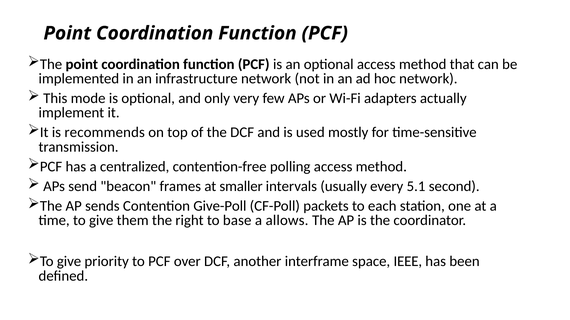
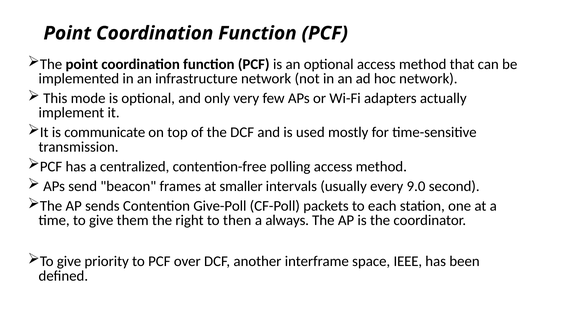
recommends: recommends -> communicate (105, 133)
5.1: 5.1 -> 9.0 (416, 187)
base: base -> then (237, 221)
allows: allows -> always (287, 221)
